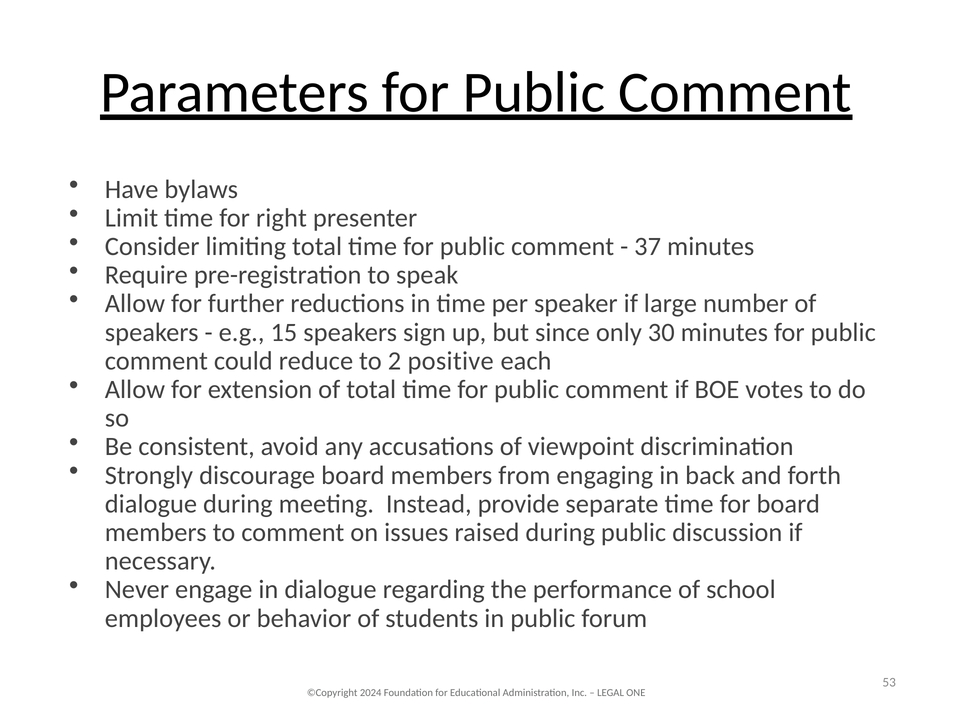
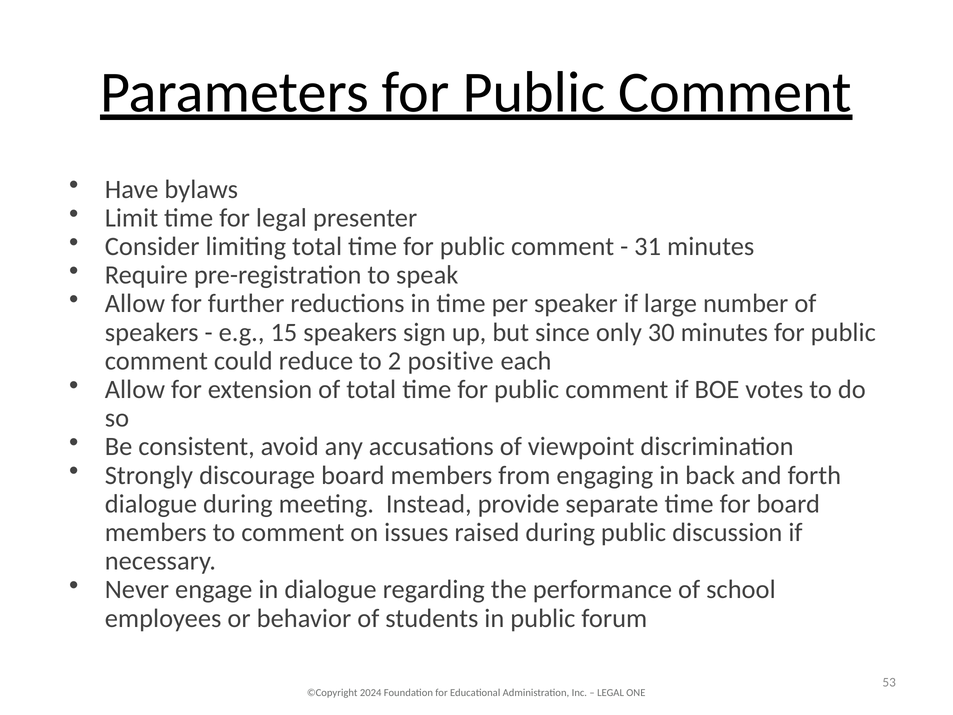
for right: right -> legal (281, 218)
37: 37 -> 31 (648, 246)
